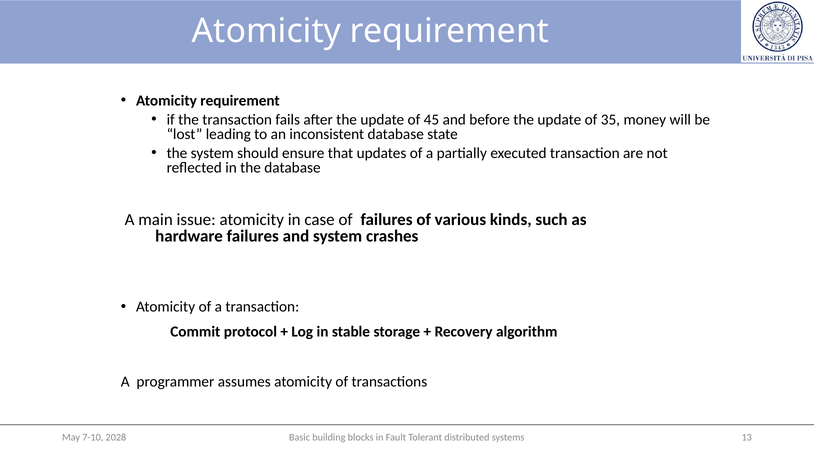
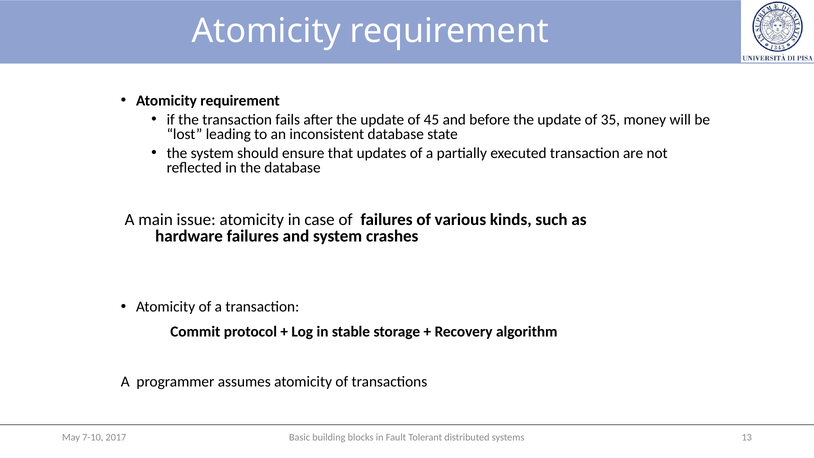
2028: 2028 -> 2017 (116, 437)
